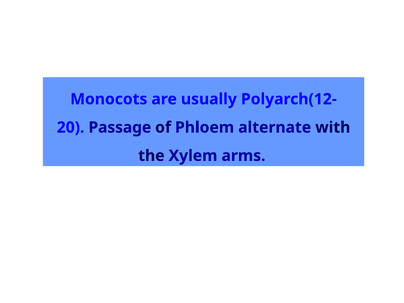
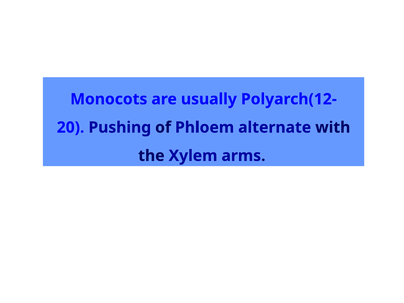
Passage: Passage -> Pushing (120, 127)
